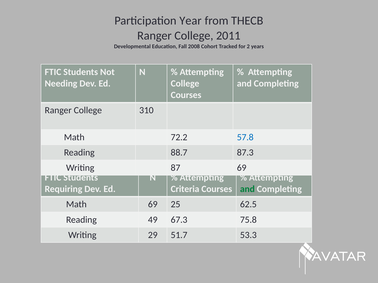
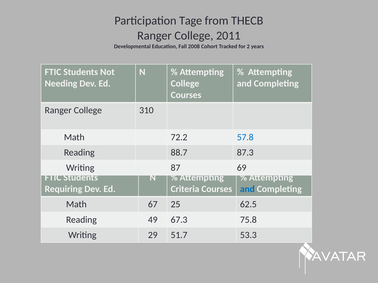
Year: Year -> Tage (191, 21)
and colour: green -> blue (247, 189)
Math 69: 69 -> 67 (153, 205)
